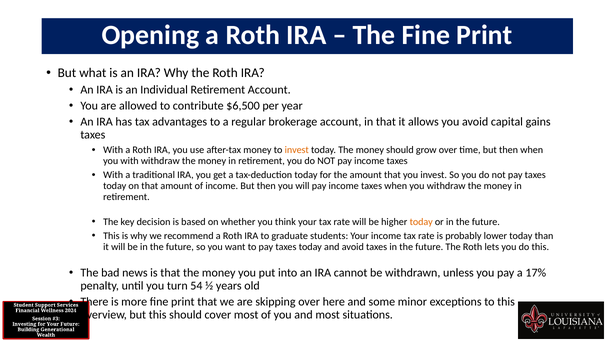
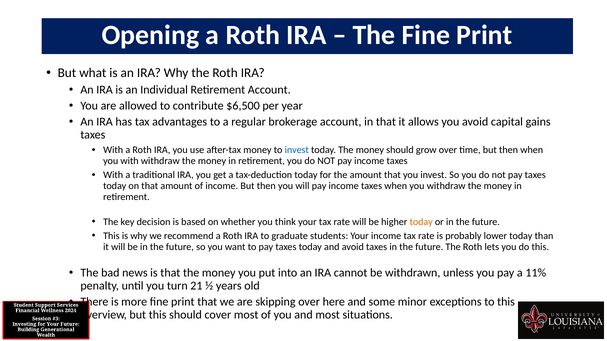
invest colour: orange -> blue (297, 150)
17%: 17% -> 11% (536, 273)
54: 54 -> 21 (196, 286)
